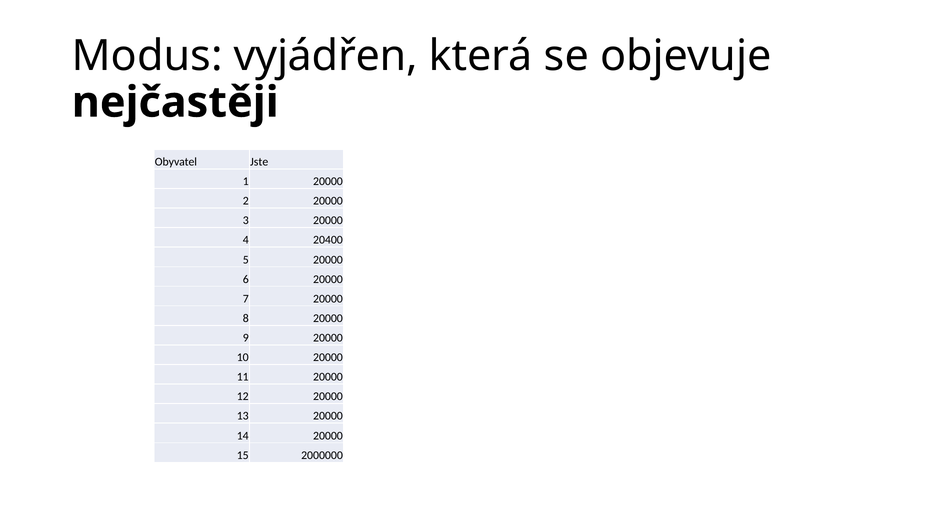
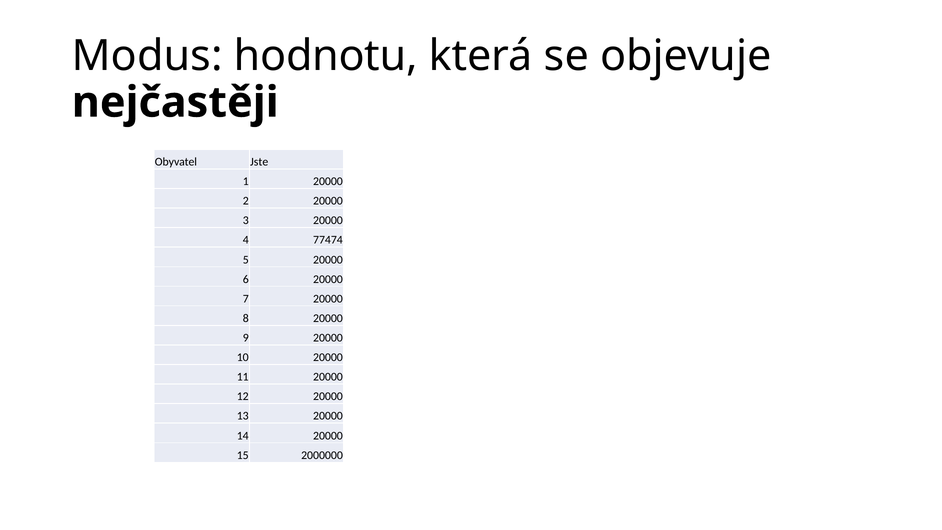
vyjádřen: vyjádřen -> hodnotu (326, 56)
20400: 20400 -> 77474 (328, 240)
